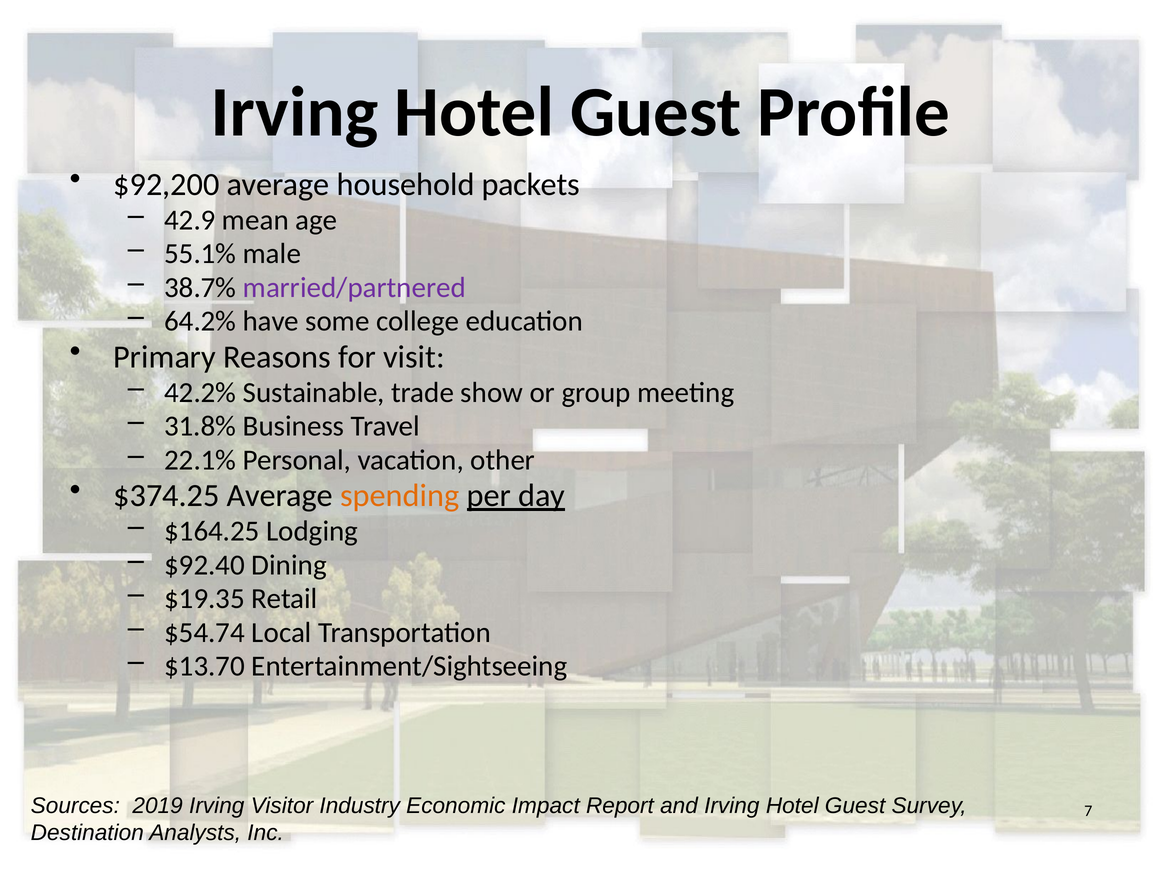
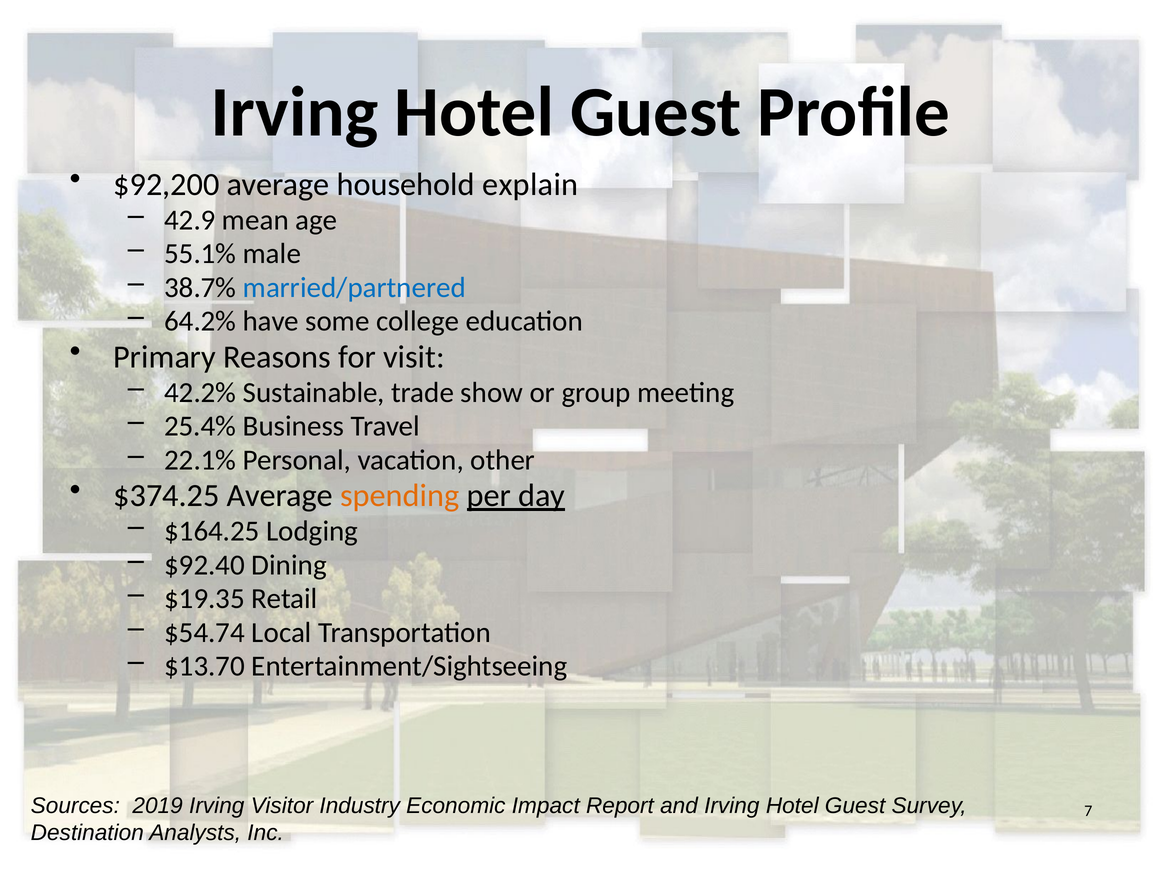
packets: packets -> explain (530, 185)
married/partnered colour: purple -> blue (354, 287)
31.8%: 31.8% -> 25.4% (200, 426)
